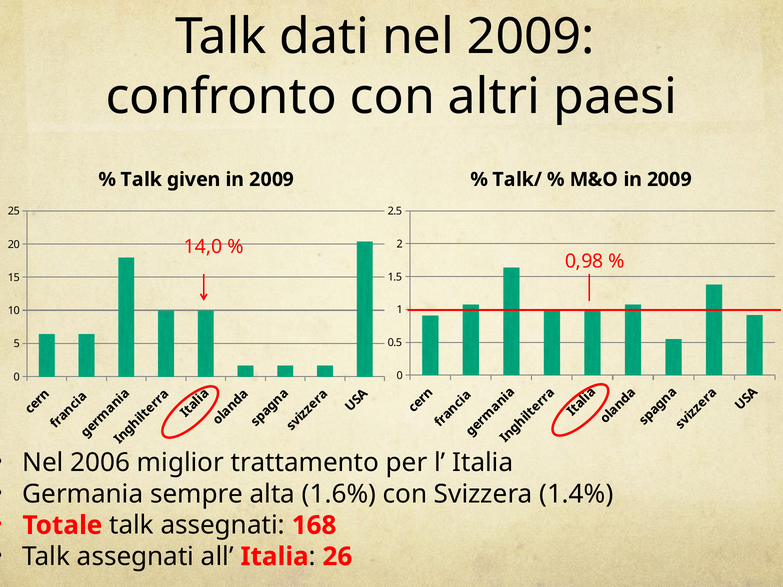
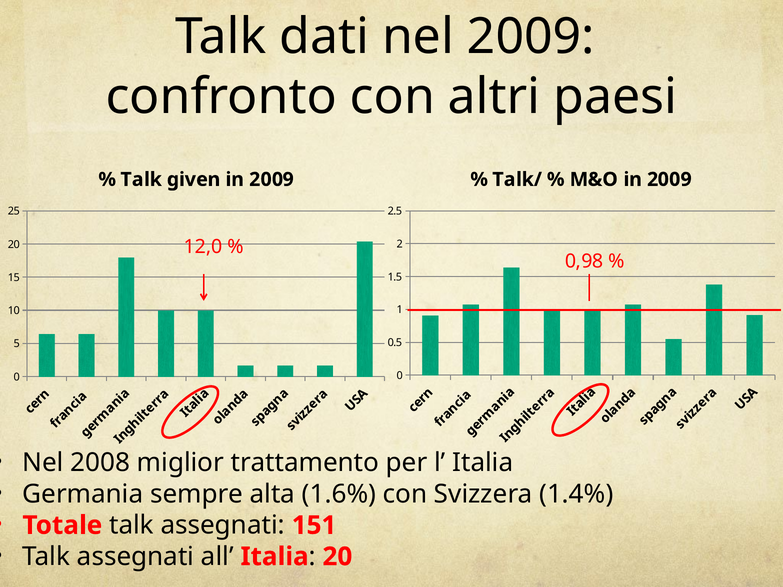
14,0: 14,0 -> 12,0 (203, 247)
2006: 2006 -> 2008 (100, 463)
168: 168 -> 151 (314, 526)
26: 26 -> 20 (337, 557)
